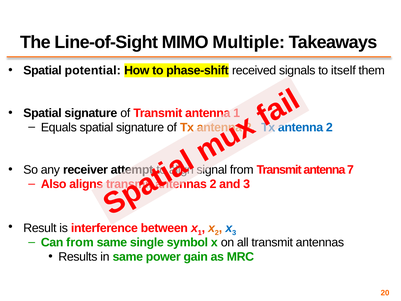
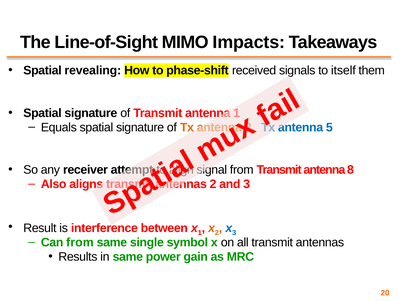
Multiple: Multiple -> Impacts (249, 42)
potential: potential -> revealing (93, 70)
2: 2 -> 5 (329, 127)
7: 7 -> 8 (350, 170)
